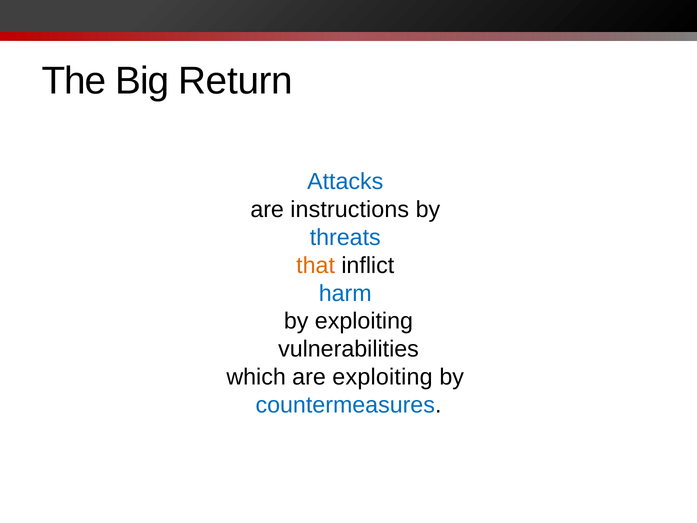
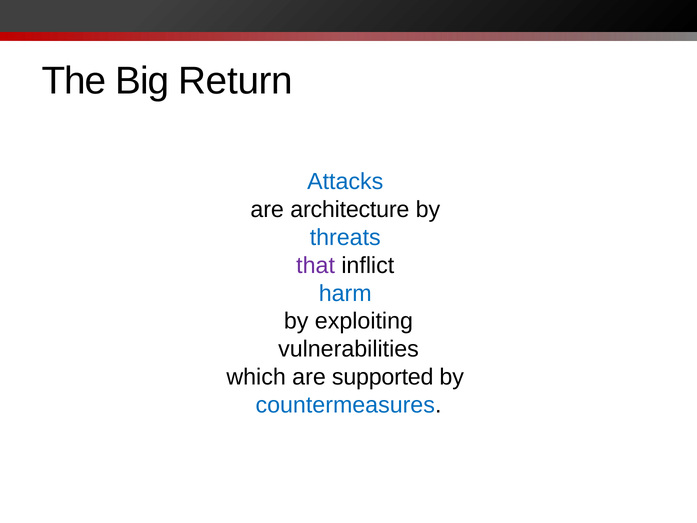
instructions: instructions -> architecture (350, 210)
that colour: orange -> purple (316, 265)
are exploiting: exploiting -> supported (383, 377)
